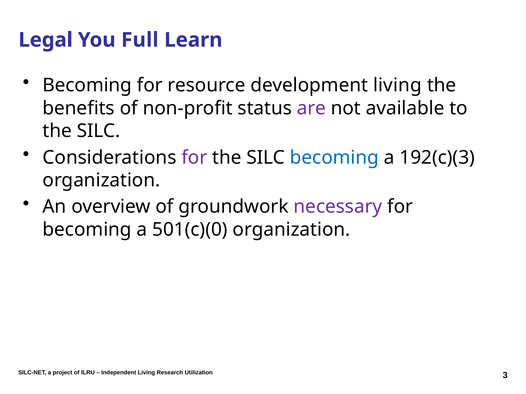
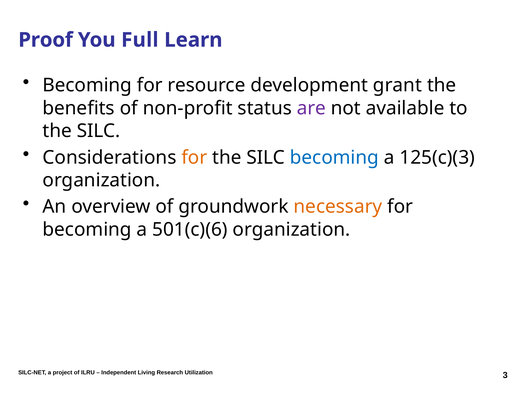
Legal: Legal -> Proof (46, 40)
development living: living -> grant (397, 85)
for colour: purple -> orange (194, 158)
192(c)(3: 192(c)(3 -> 125(c)(3 (437, 158)
necessary colour: purple -> orange (338, 207)
501(c)(0: 501(c)(0 -> 501(c)(6 (190, 230)
